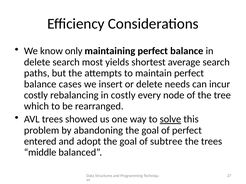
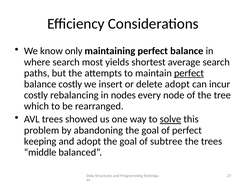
delete: delete -> where (37, 62)
perfect underline: none -> present (189, 73)
balance cases: cases -> costly (70, 84)
delete needs: needs -> adopt (177, 84)
in costly: costly -> nodes (123, 95)
entered: entered -> keeping (40, 142)
